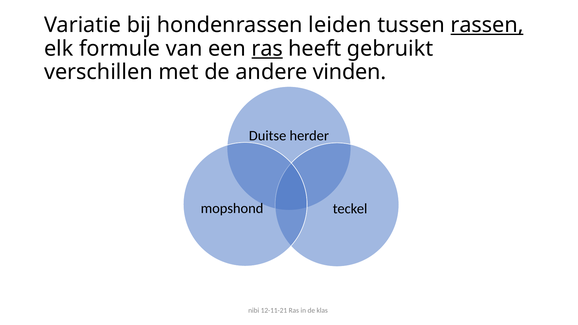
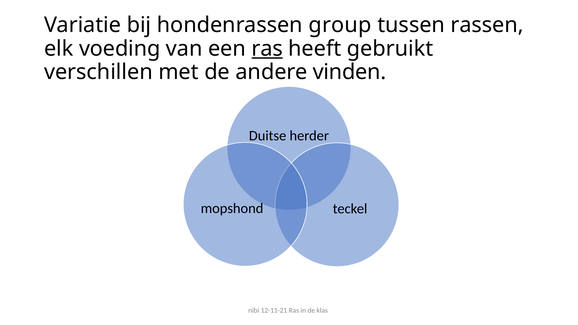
leiden: leiden -> group (340, 25)
rassen underline: present -> none (487, 25)
formule: formule -> voeding (120, 49)
